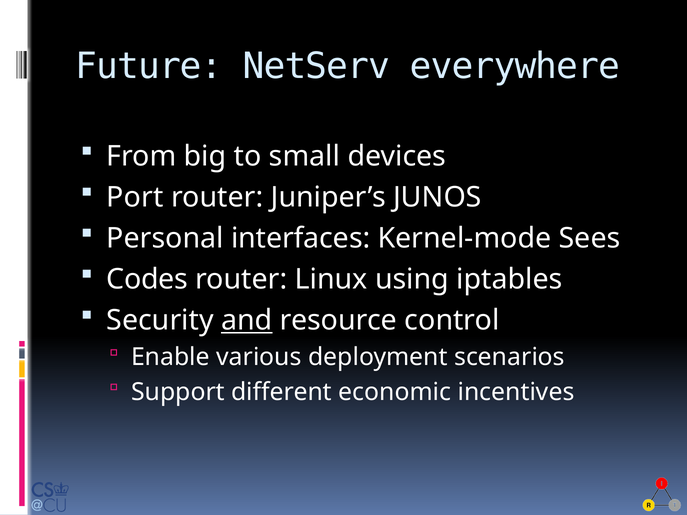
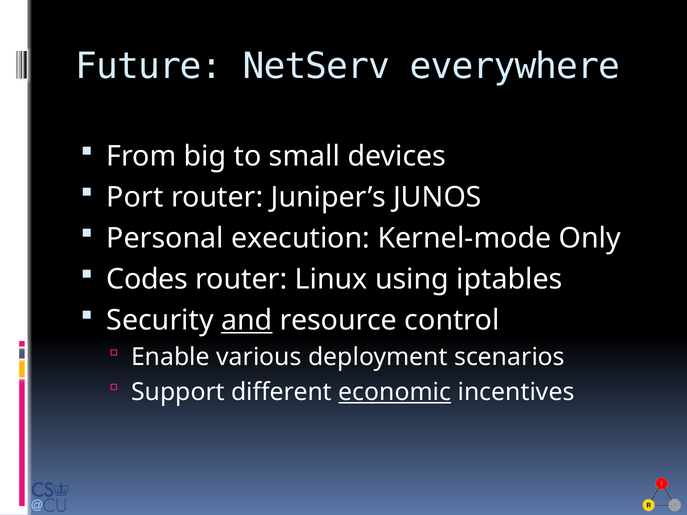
interfaces: interfaces -> execution (301, 239)
Sees: Sees -> Only (590, 239)
economic underline: none -> present (395, 392)
